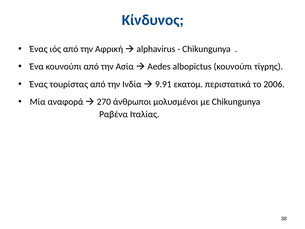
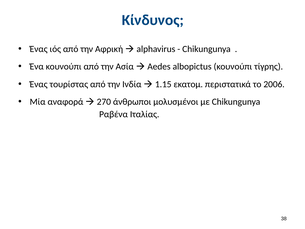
9.91: 9.91 -> 1.15 (163, 84)
